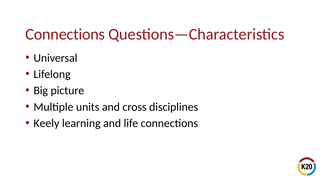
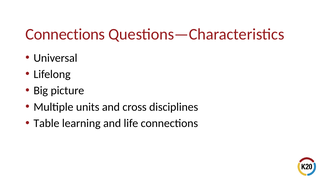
Keely: Keely -> Table (46, 123)
